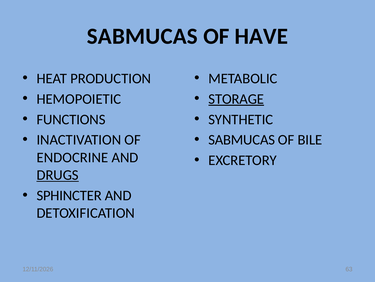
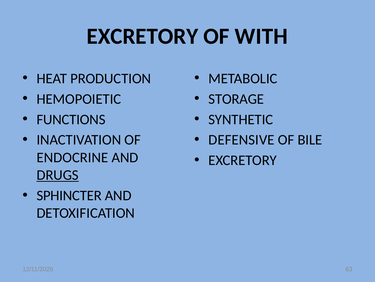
SABMUCAS: SABMUCAS -> EXCRETORY (142, 36)
HAVE: HAVE -> WITH (261, 36)
STORAGE underline: present -> none (236, 99)
SABMUCAS: SABMUCAS -> DEFENSIVE (241, 140)
